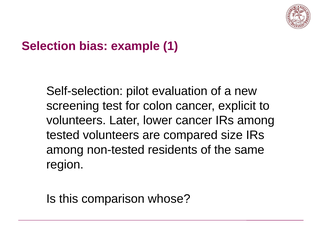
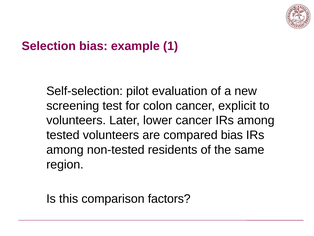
compared size: size -> bias (232, 135)
whose: whose -> factors (169, 198)
